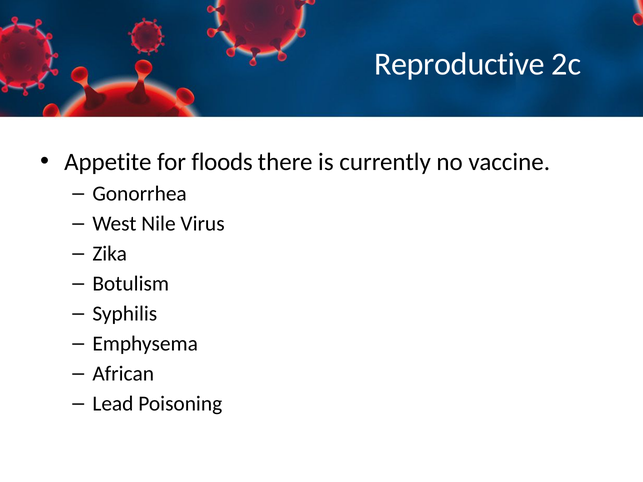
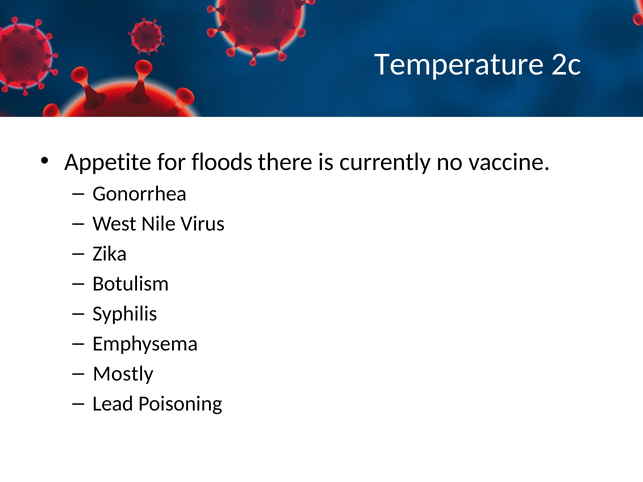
Reproductive: Reproductive -> Temperature (459, 64)
African: African -> Mostly (123, 374)
